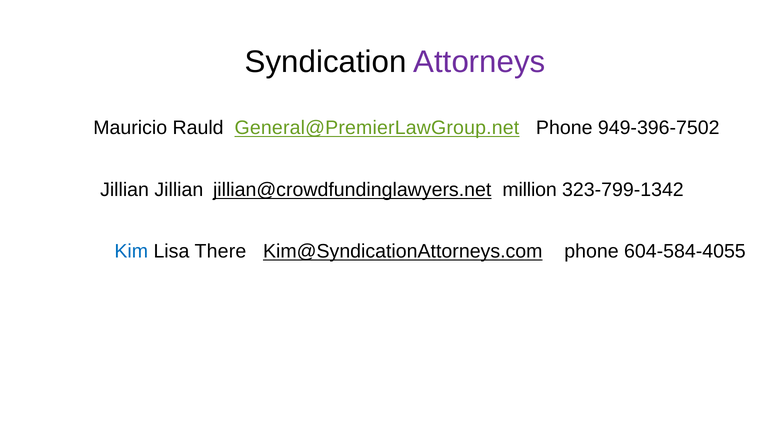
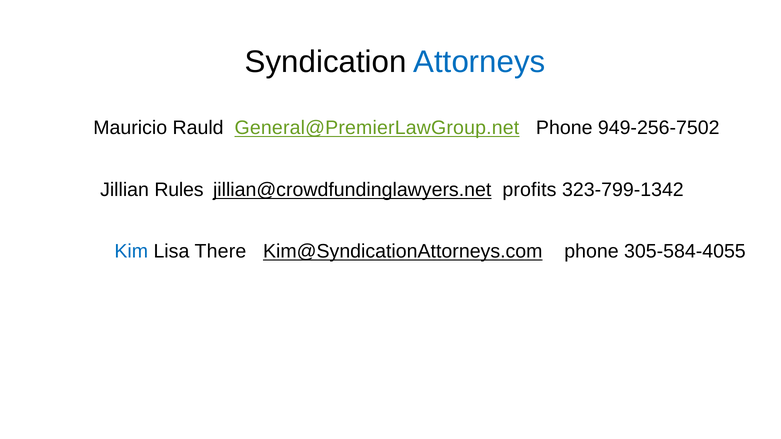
Attorneys colour: purple -> blue (479, 62)
949-396-7502: 949-396-7502 -> 949-256-7502 (659, 128)
Jillian Jillian: Jillian -> Rules (179, 190)
million: million -> profits (529, 190)
604-584-4055: 604-584-4055 -> 305-584-4055 (685, 252)
